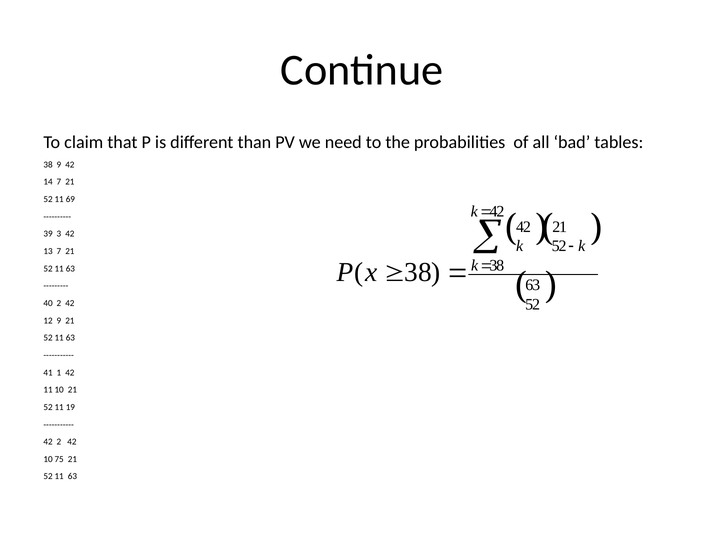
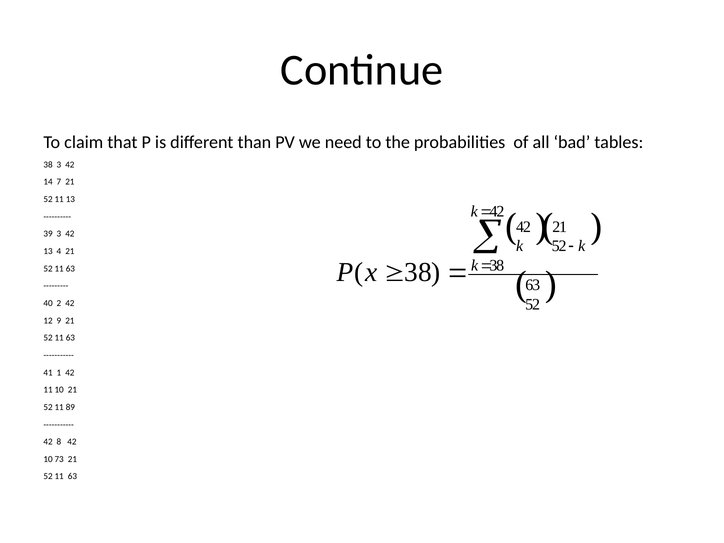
38 9: 9 -> 3 (59, 165)
11 69: 69 -> 13 (70, 199)
13 7: 7 -> 4 (59, 251)
19: 19 -> 89 (70, 407)
42 2: 2 -> 8 (59, 442)
75: 75 -> 73 (59, 459)
